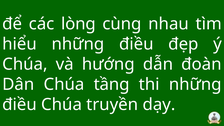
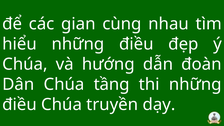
lòng: lòng -> gian (78, 24)
